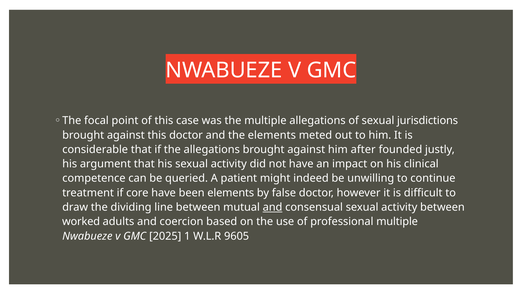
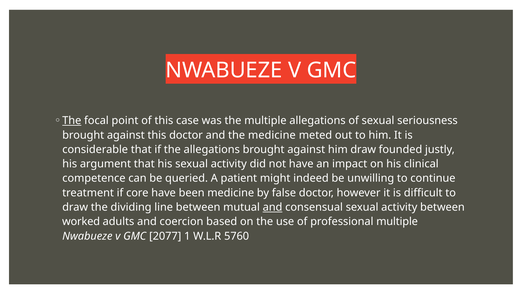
The underline: none -> present (72, 121)
jurisdictions: jurisdictions -> seriousness (427, 121)
the elements: elements -> medicine (272, 135)
him after: after -> draw (363, 149)
been elements: elements -> medicine (231, 193)
2025: 2025 -> 2077 (165, 236)
9605: 9605 -> 5760 (237, 236)
